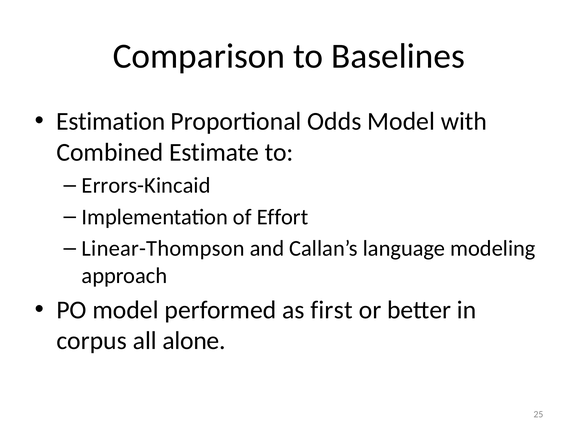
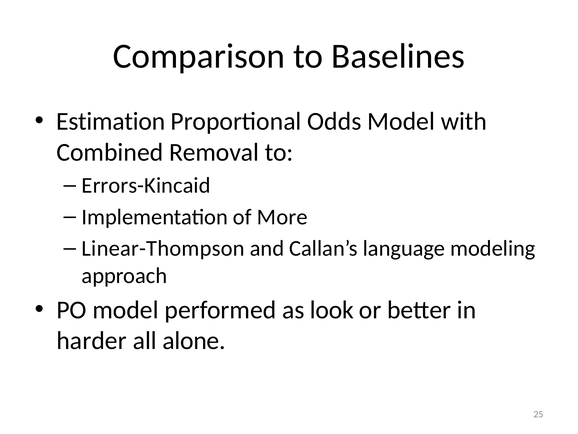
Estimate: Estimate -> Removal (214, 152)
Effort: Effort -> More (282, 217)
first: first -> look (332, 310)
corpus: corpus -> harder (92, 340)
